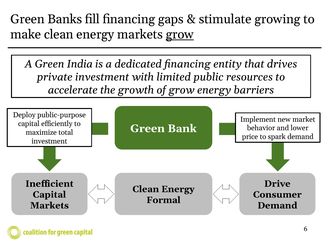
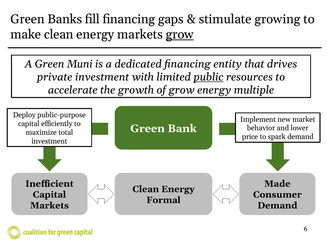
India: India -> Muni (80, 64)
public underline: none -> present (208, 77)
barriers: barriers -> multiple (254, 90)
Drive: Drive -> Made (277, 184)
